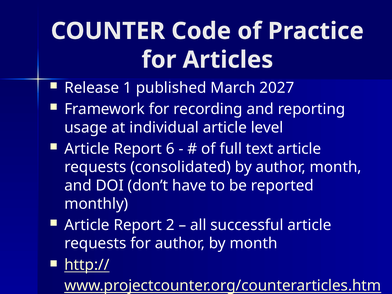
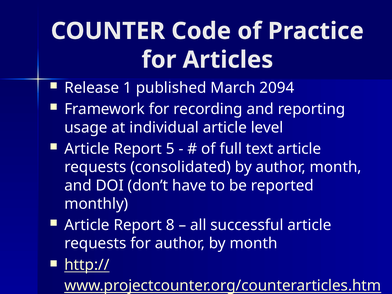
2027: 2027 -> 2094 (277, 88)
6: 6 -> 5 (170, 149)
2: 2 -> 8 (170, 225)
